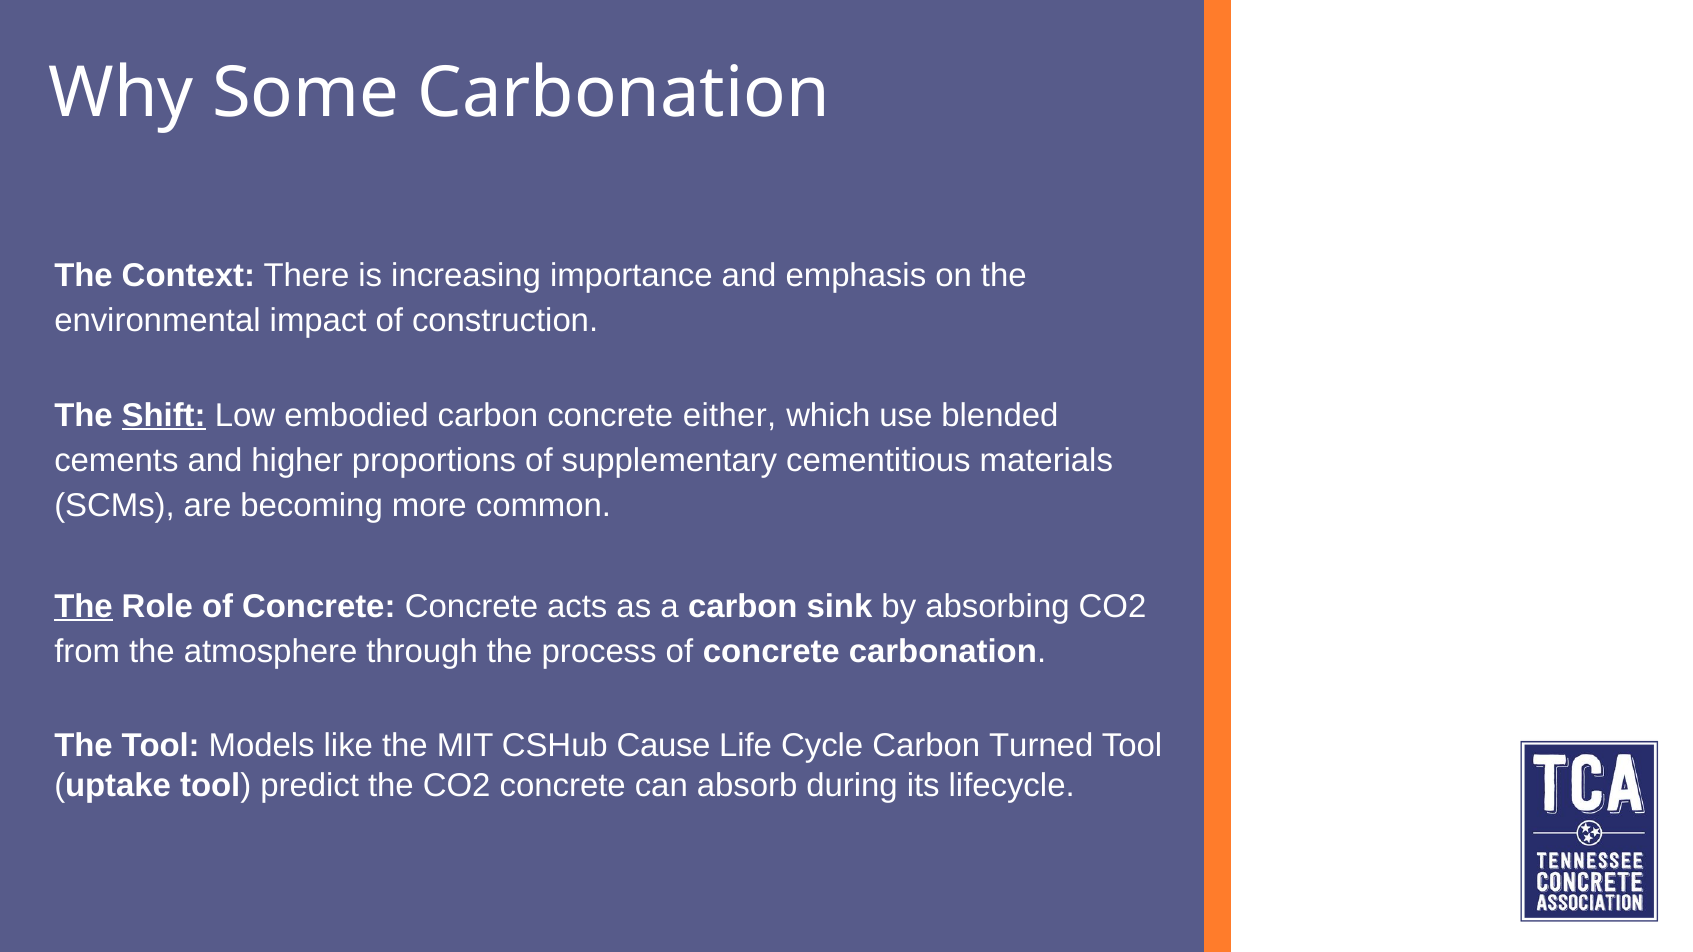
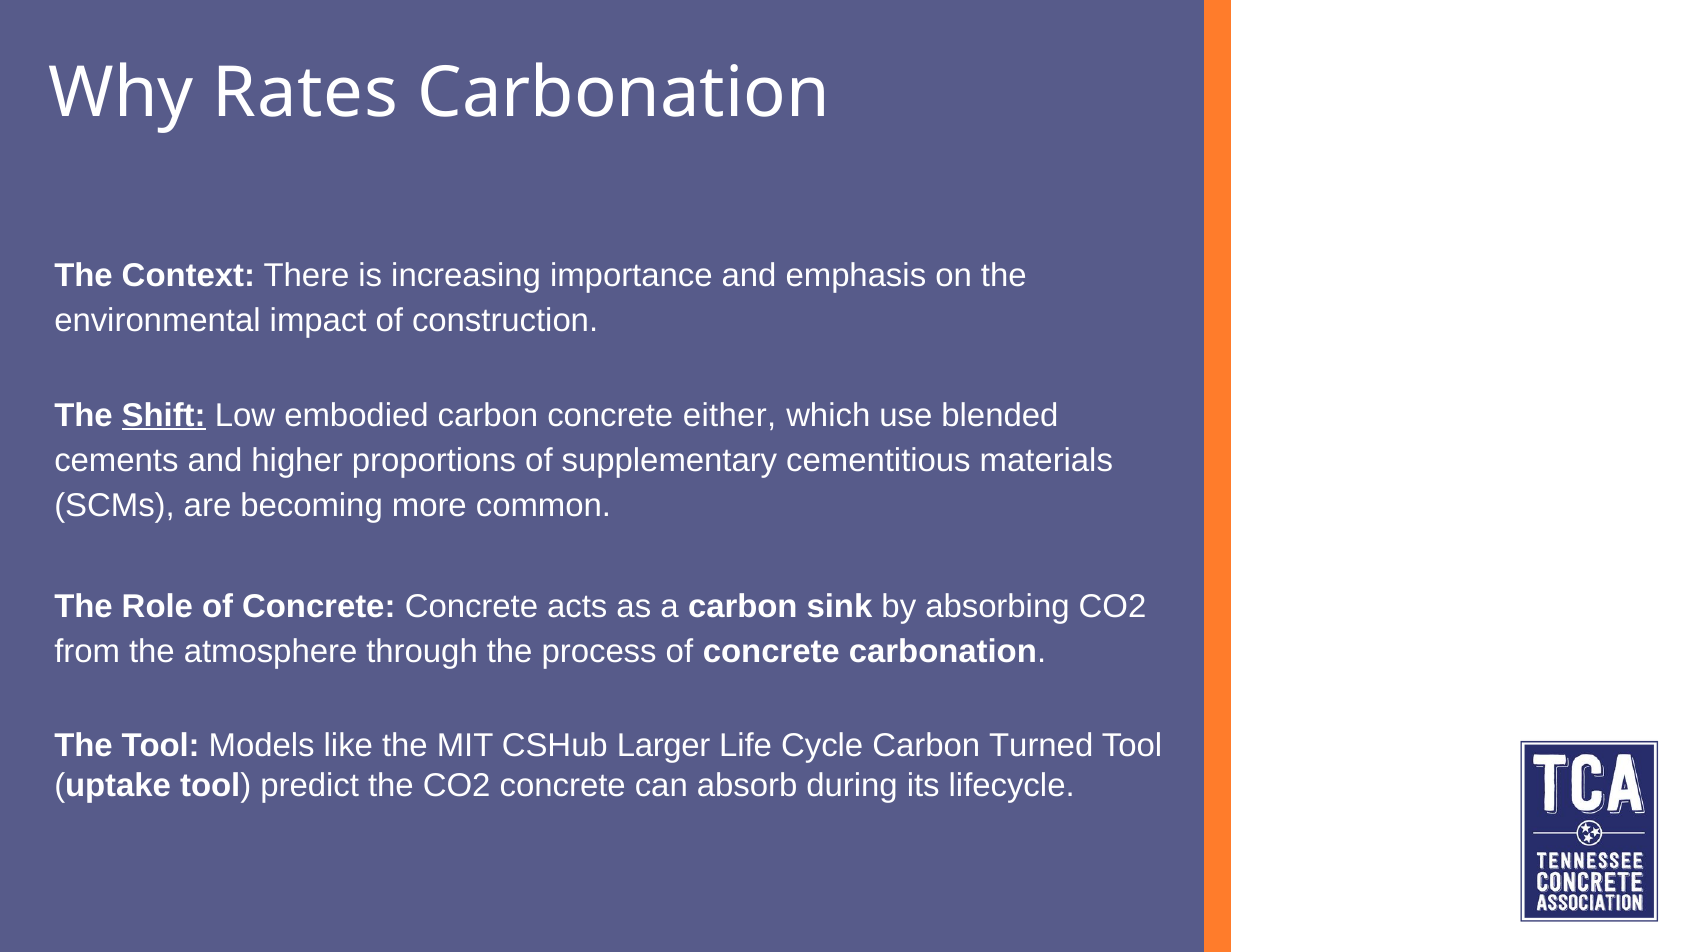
Some: Some -> Rates (305, 93)
The underline: present -> none (84, 606)
Cause: Cause -> Larger (664, 746)
